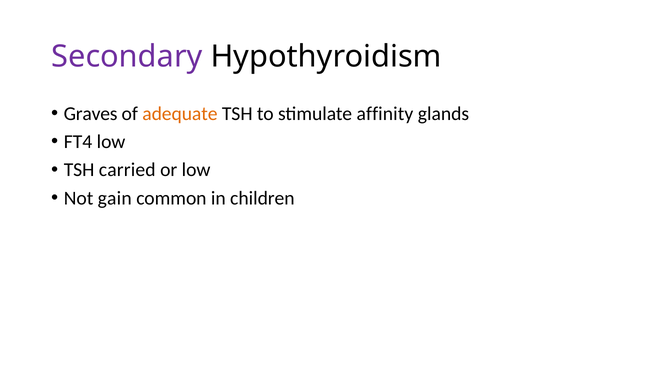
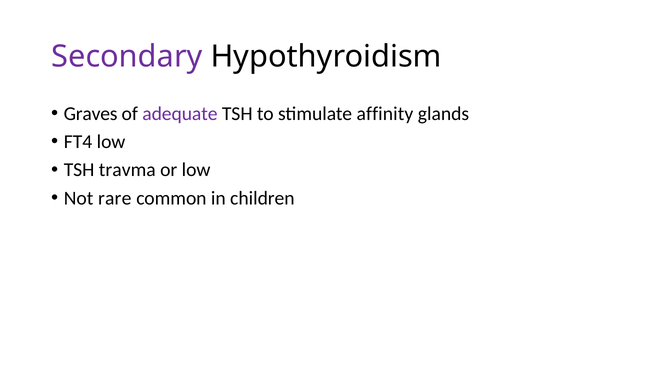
adequate colour: orange -> purple (180, 114)
carried: carried -> travma (127, 170)
gain: gain -> rare (115, 198)
